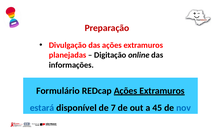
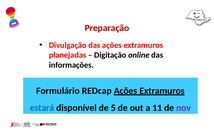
7: 7 -> 5 (113, 108)
45: 45 -> 11 (157, 108)
nov colour: blue -> purple (184, 108)
